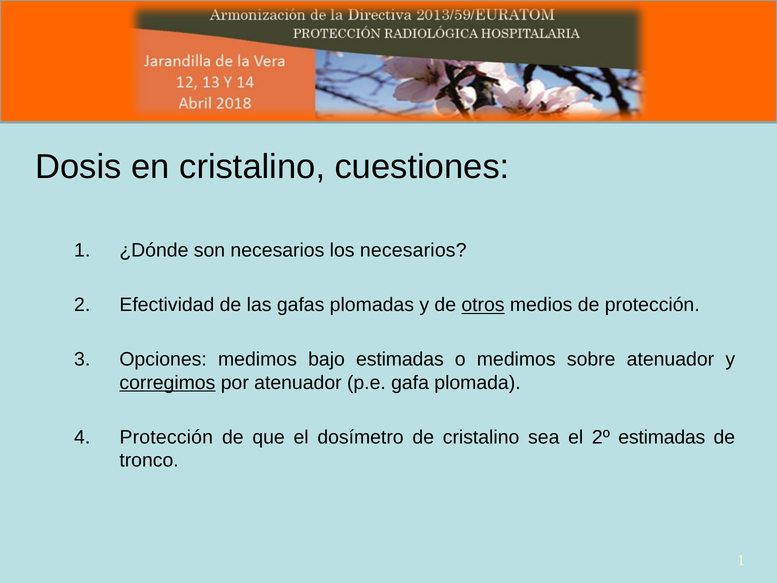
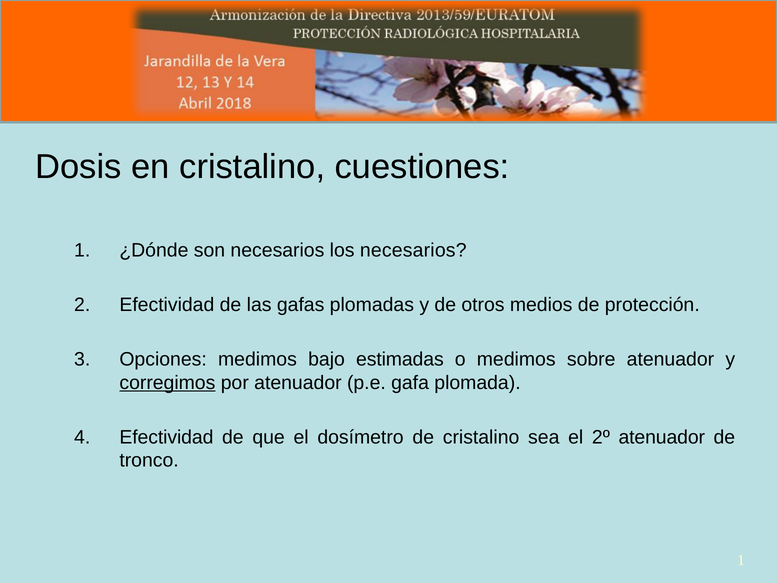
otros underline: present -> none (483, 305)
Protección: Protección -> Efectividad (166, 437)
2º estimadas: estimadas -> atenuador (662, 437)
